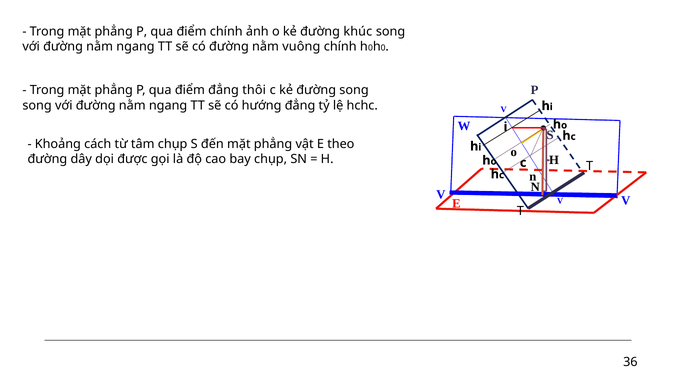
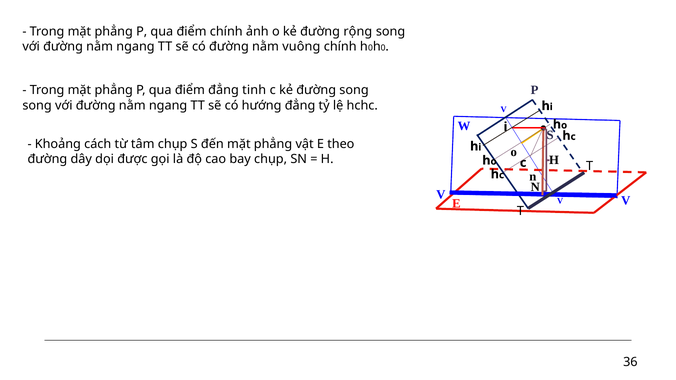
khúc: khúc -> rộng (358, 32)
thôi: thôi -> tinh (254, 90)
